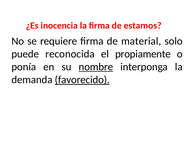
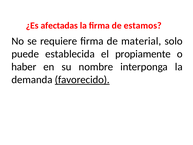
inocencia: inocencia -> afectadas (59, 26)
reconocida: reconocida -> establecida (70, 54)
ponía: ponía -> haber (24, 67)
nombre underline: present -> none (96, 67)
